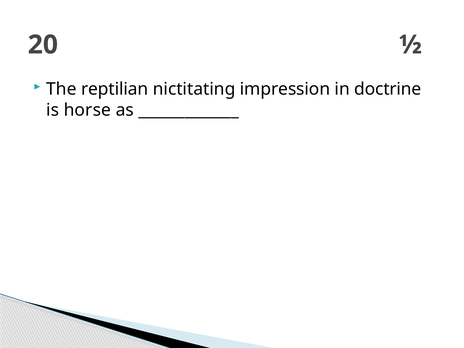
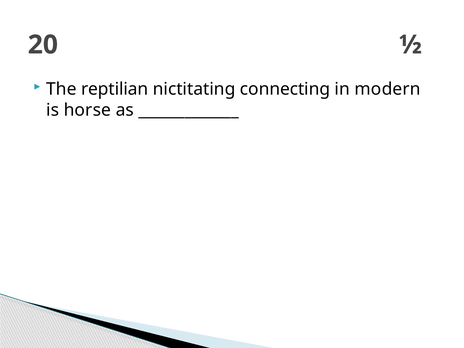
impression: impression -> connecting (285, 89)
doctrine: doctrine -> modern (388, 89)
